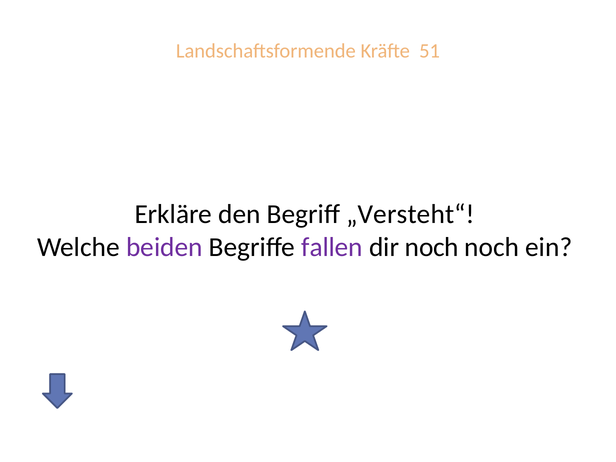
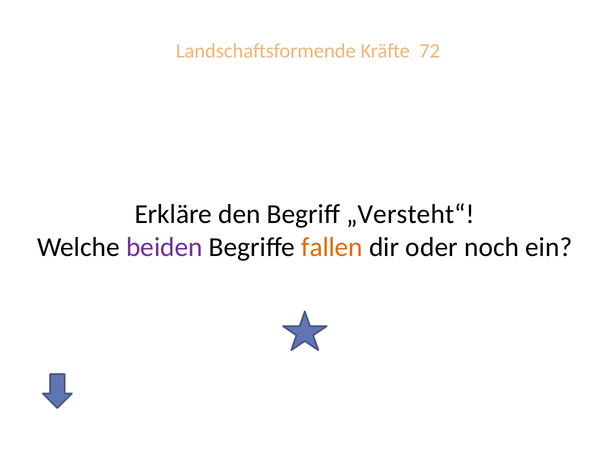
51: 51 -> 72 (430, 51)
fallen colour: purple -> orange (332, 247)
dir noch: noch -> oder (432, 247)
